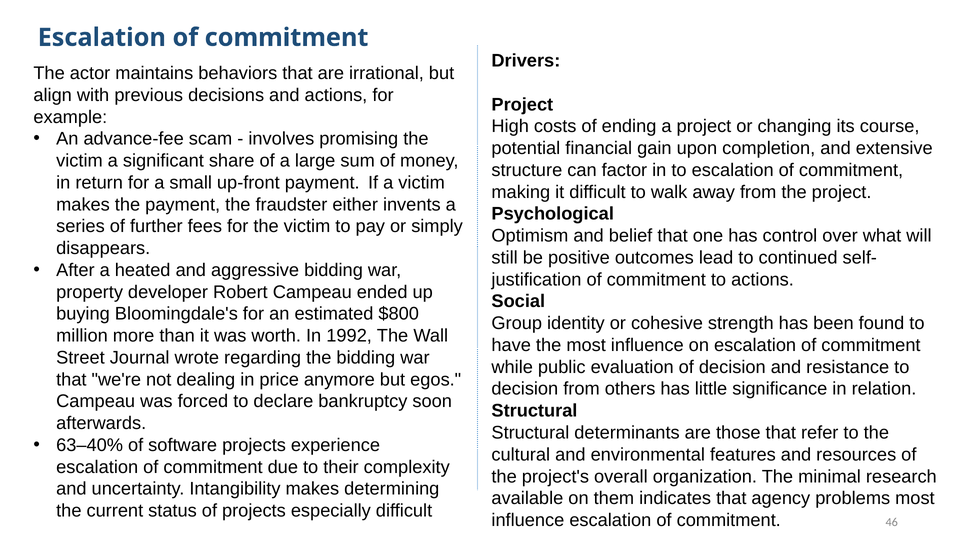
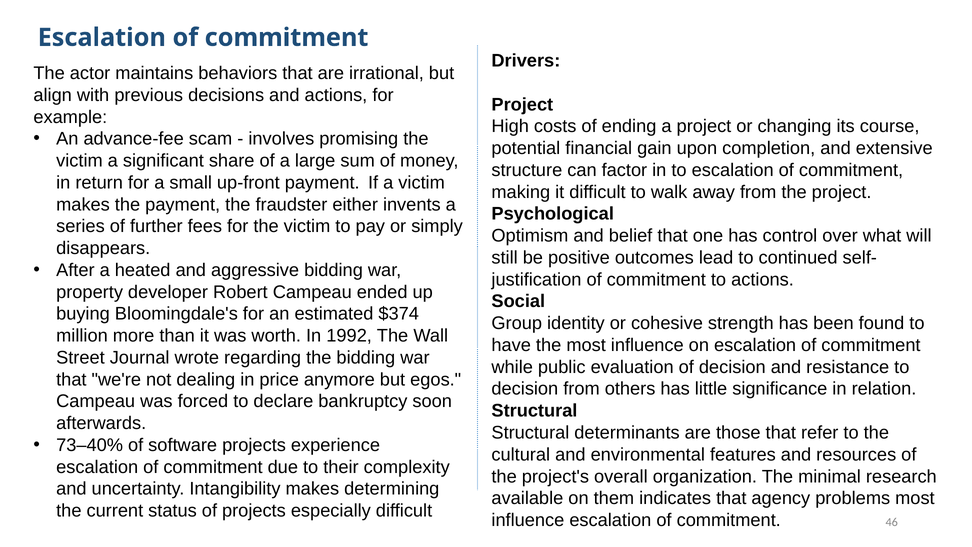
$800: $800 -> $374 (399, 314)
63–40%: 63–40% -> 73–40% (90, 445)
